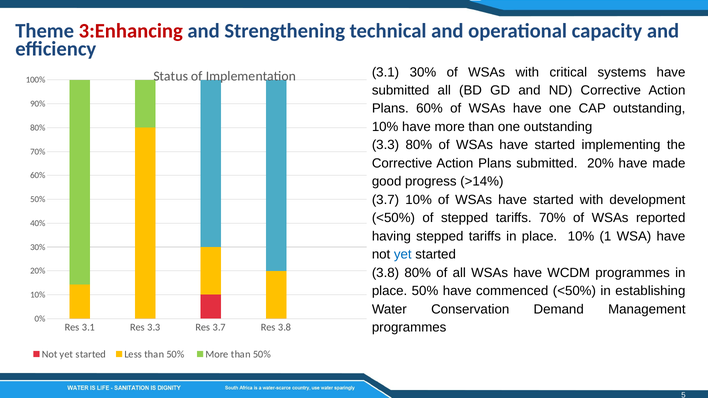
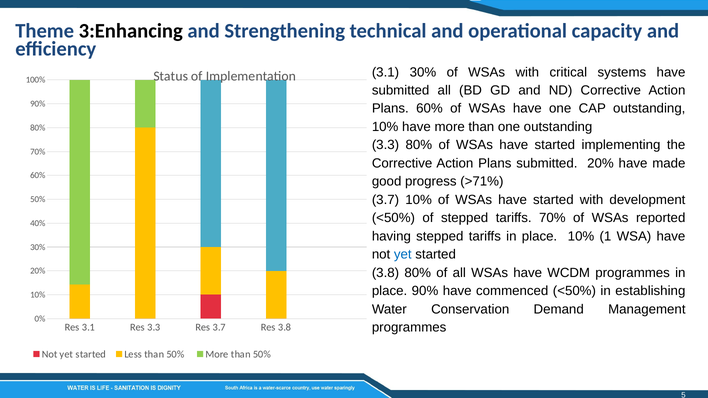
3:Enhancing colour: red -> black (131, 31)
>14%: >14% -> >71% (482, 182)
place 50%: 50% -> 90% (425, 291)
